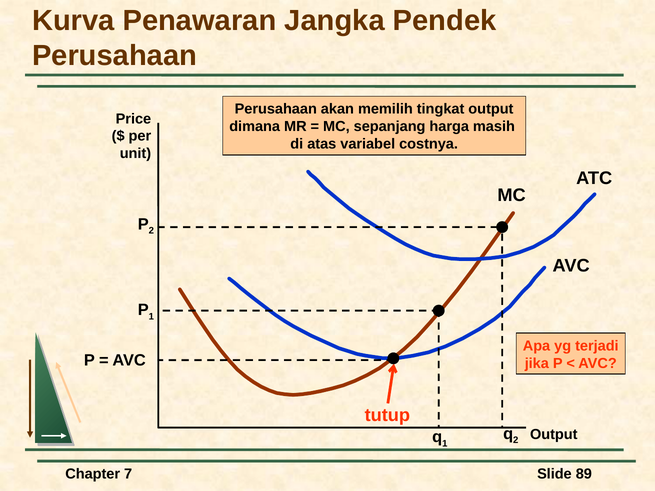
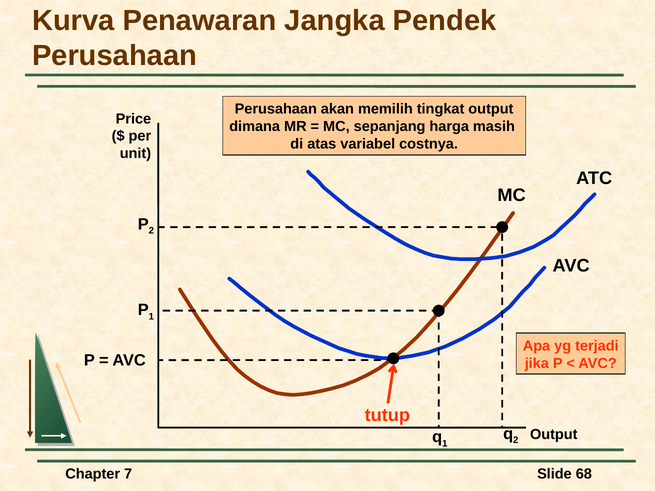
89: 89 -> 68 (584, 474)
